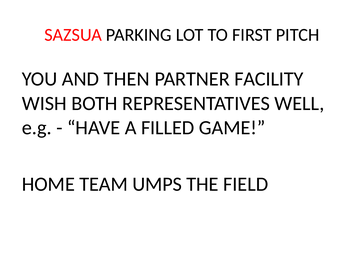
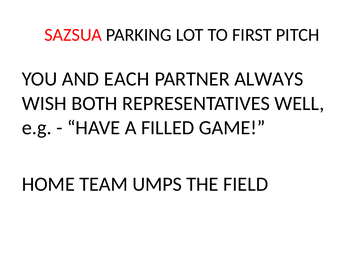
THEN: THEN -> EACH (127, 79)
FACILITY: FACILITY -> ALWAYS (269, 79)
